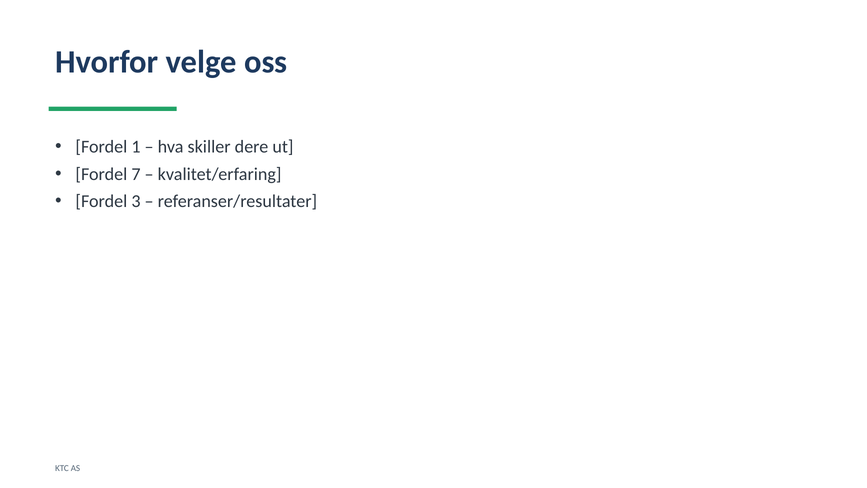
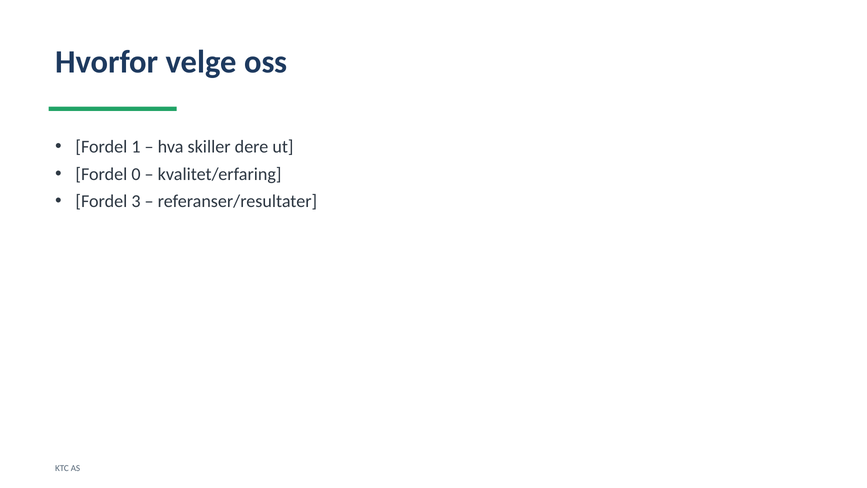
7: 7 -> 0 (136, 174)
